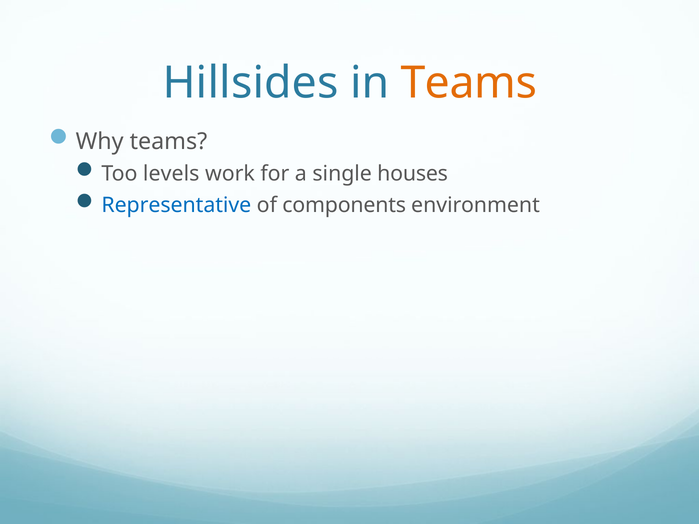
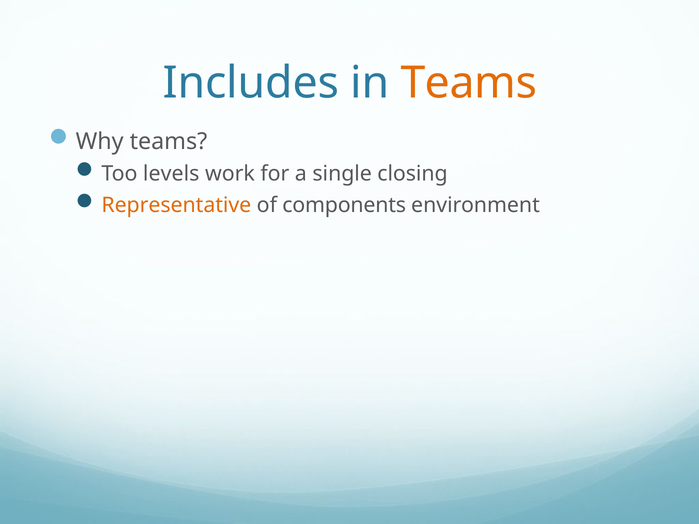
Hillsides: Hillsides -> Includes (251, 83)
houses: houses -> closing (413, 174)
Representative colour: blue -> orange (176, 205)
